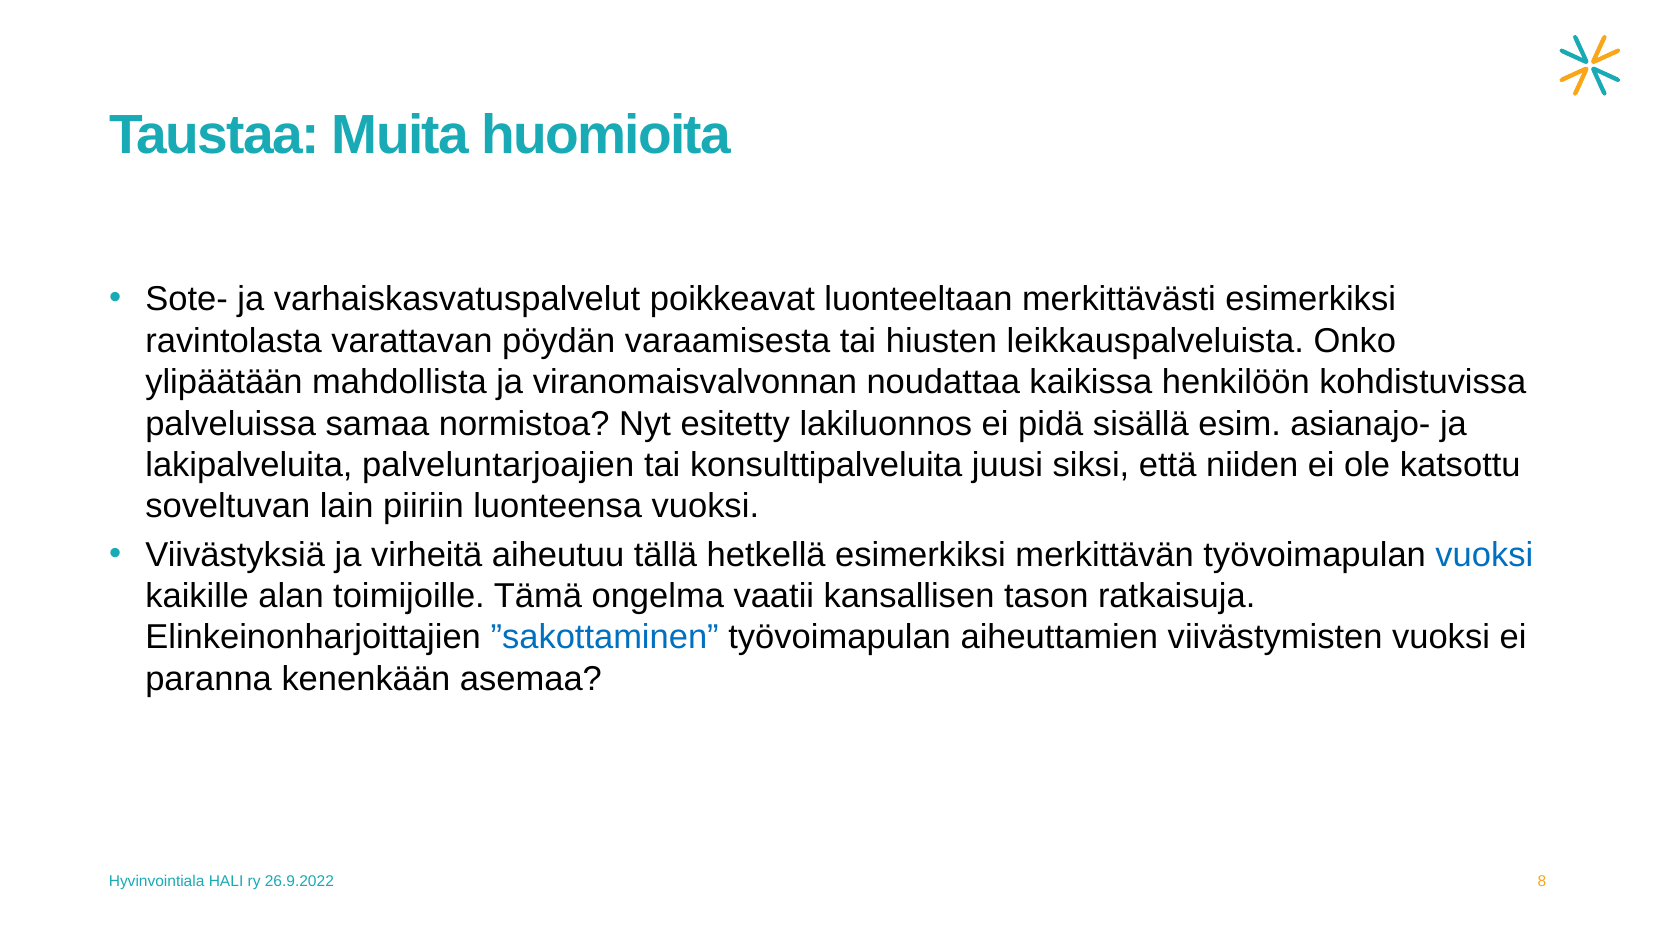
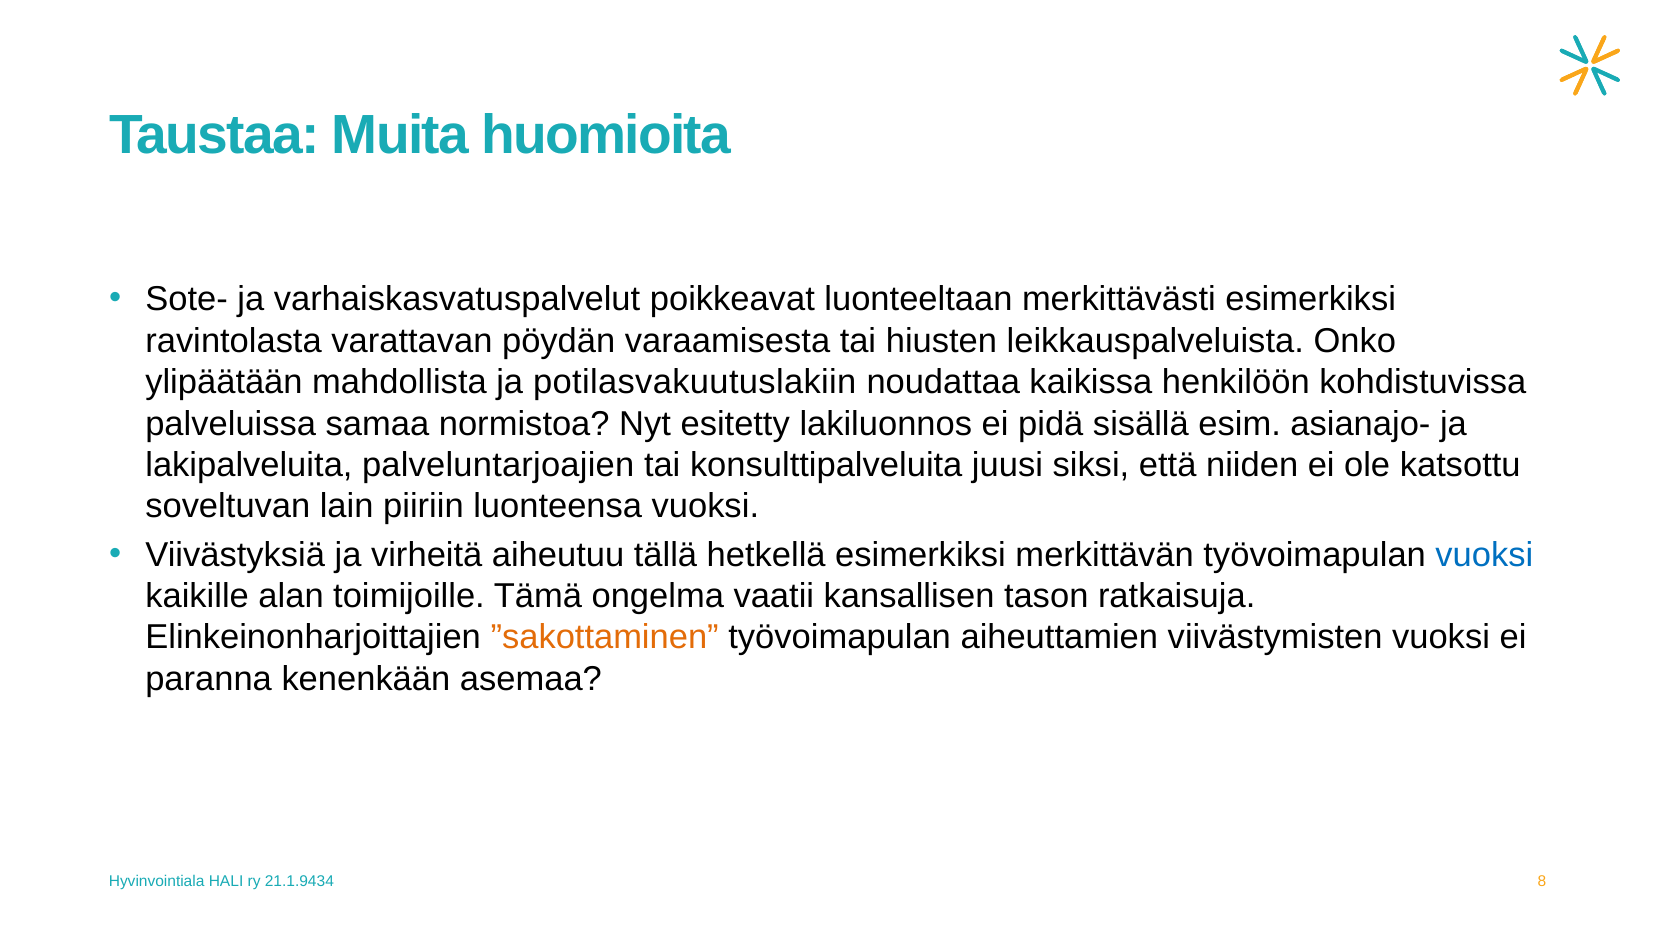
viranomaisvalvonnan: viranomaisvalvonnan -> potilasvakuutuslakiin (695, 382)
”sakottaminen colour: blue -> orange (605, 637)
26.9.2022: 26.9.2022 -> 21.1.9434 (299, 881)
